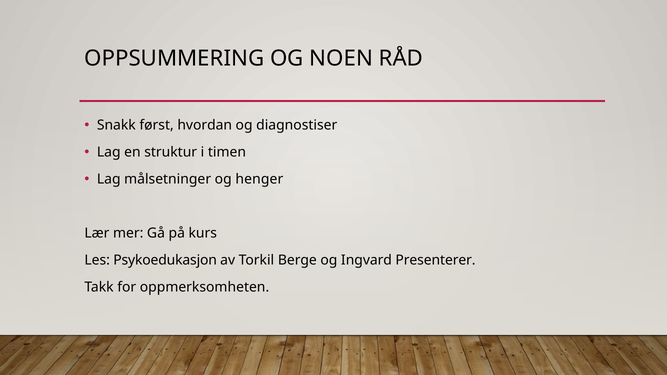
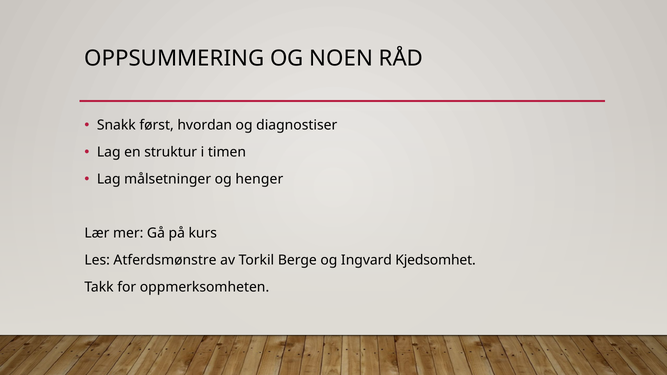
Psykoedukasjon: Psykoedukasjon -> Atferdsmønstre (165, 260)
Presenterer: Presenterer -> Kjedsomhet (436, 260)
